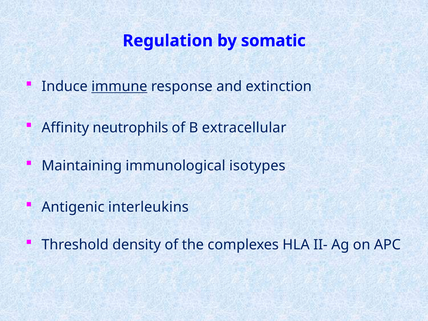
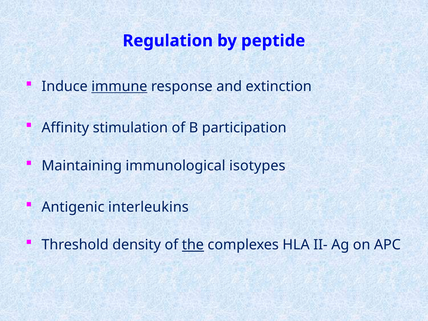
somatic: somatic -> peptide (273, 41)
neutrophils: neutrophils -> stimulation (130, 128)
extracellular: extracellular -> participation (244, 128)
the underline: none -> present (193, 245)
